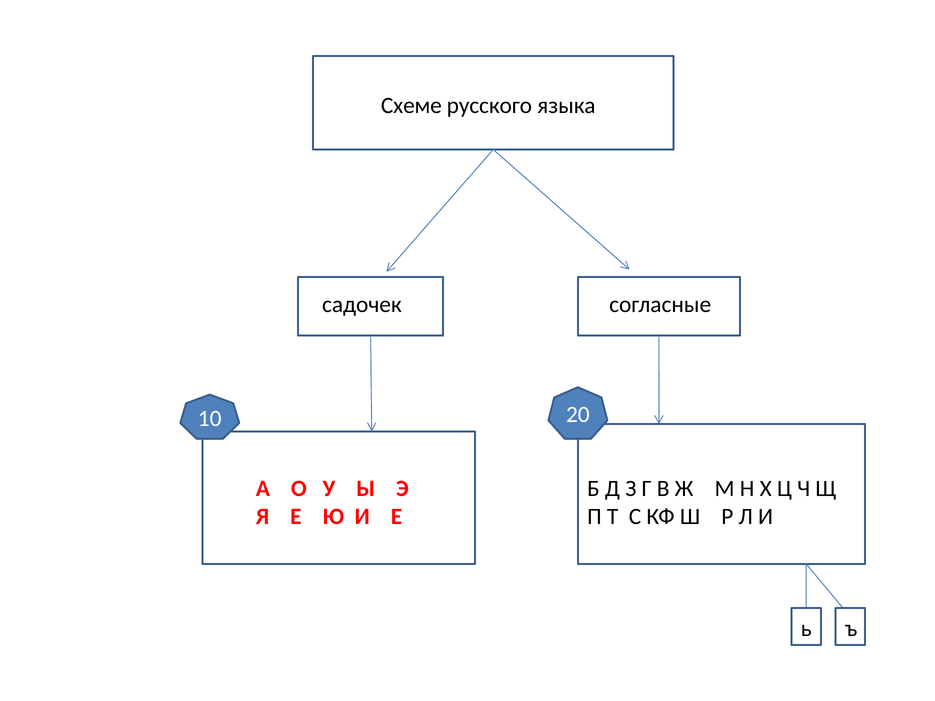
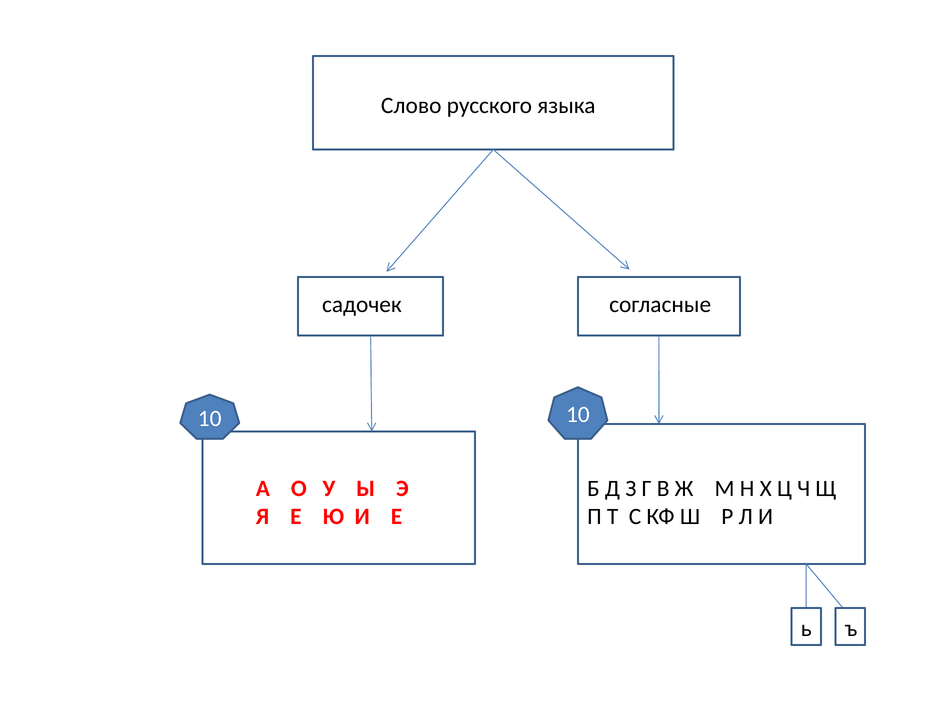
Схеме: Схеме -> Слово (411, 106)
10 20: 20 -> 10 (578, 415)
